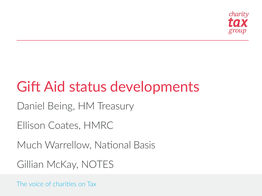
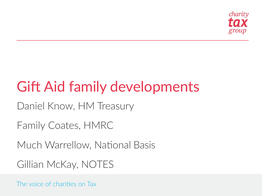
Aid status: status -> family (88, 87)
Being: Being -> Know (61, 106)
Ellison: Ellison -> Family (31, 126)
